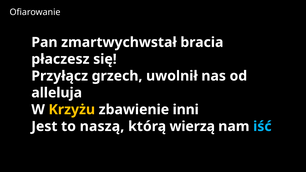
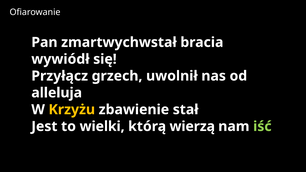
płaczesz: płaczesz -> wywiódł (60, 59)
inni: inni -> stał (186, 110)
naszą: naszą -> wielki (102, 126)
iść colour: light blue -> light green (262, 126)
